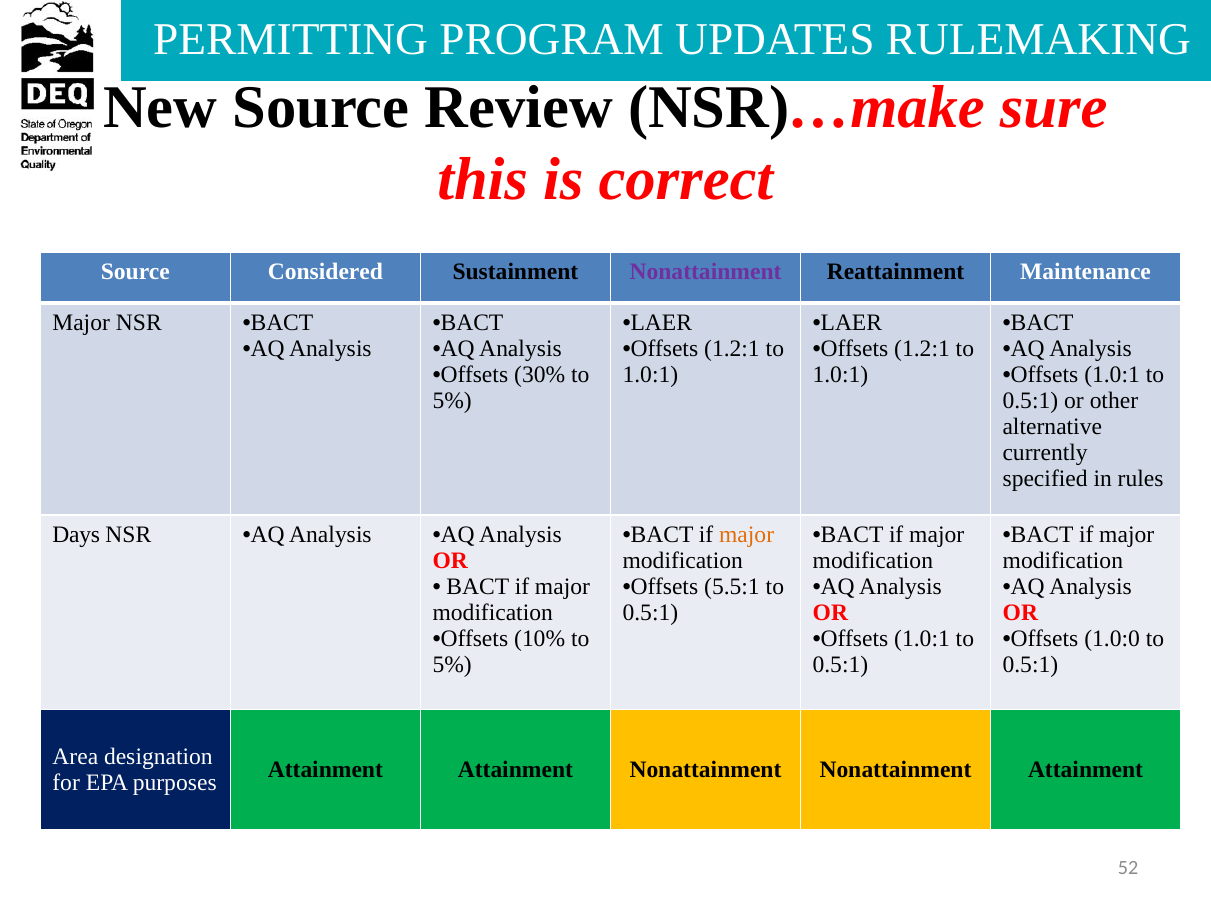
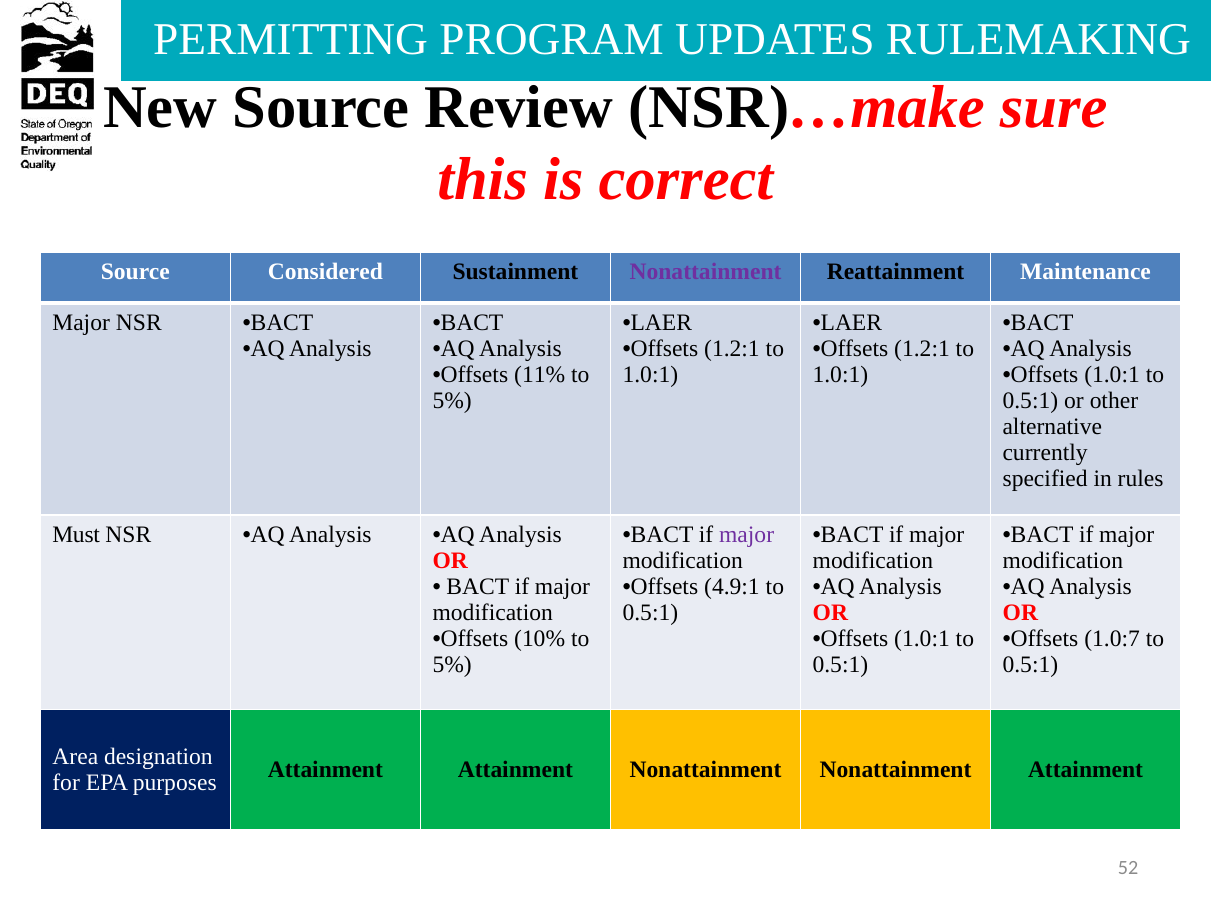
30%: 30% -> 11% (540, 374)
Days: Days -> Must (76, 534)
major colour: orange -> purple (747, 534)
5.5:1: 5.5:1 -> 4.9:1 (732, 586)
1.0:0: 1.0:0 -> 1.0:7 (1112, 638)
